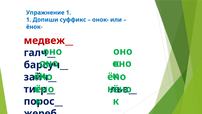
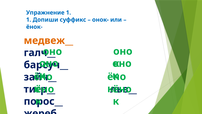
медвеж__ colour: red -> orange (48, 40)
